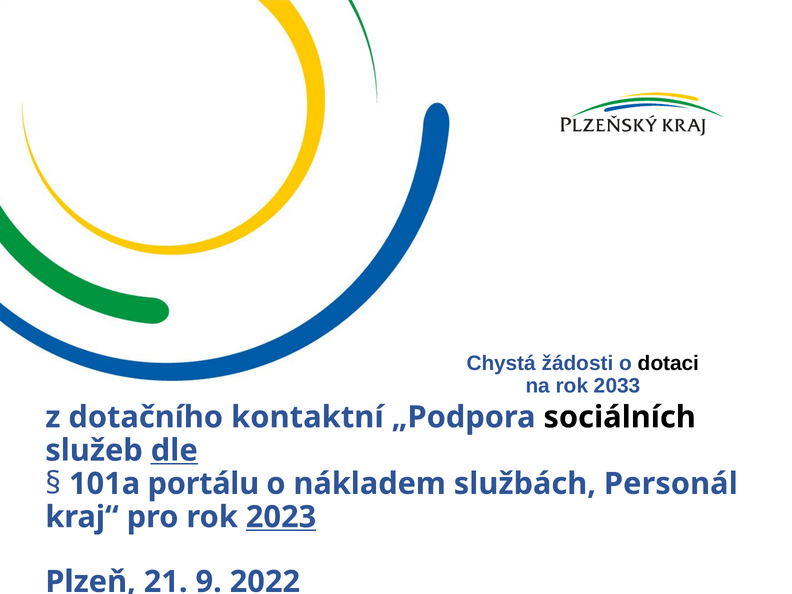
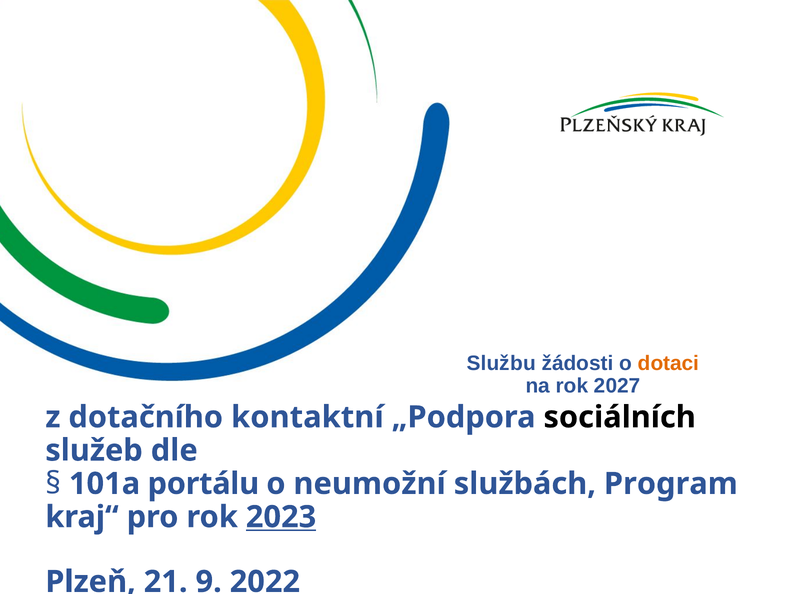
Chystá: Chystá -> Službu (501, 363)
dotaci colour: black -> orange (668, 363)
2033: 2033 -> 2027 (617, 386)
dle underline: present -> none (174, 450)
nákladem: nákladem -> neumožní (370, 484)
Personál: Personál -> Program (671, 484)
